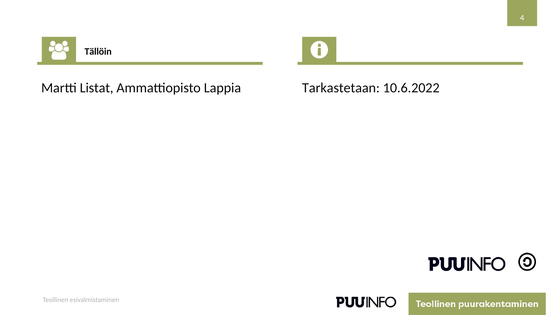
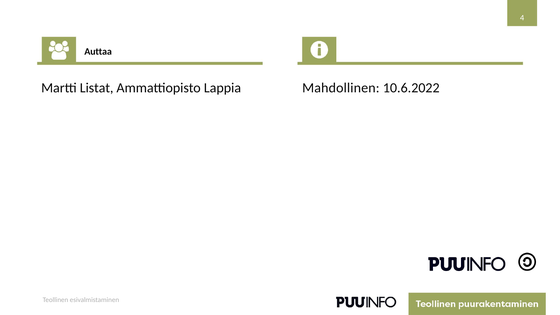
Tällöin: Tällöin -> Auttaa (98, 52)
Tarkastetaan: Tarkastetaan -> Mahdollinen (341, 88)
